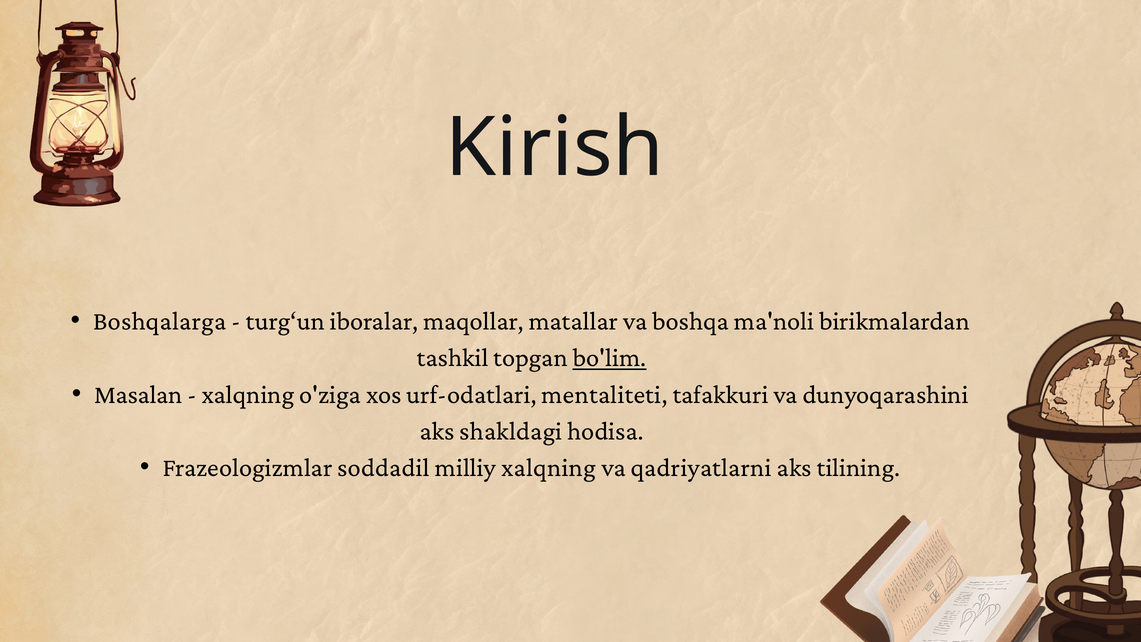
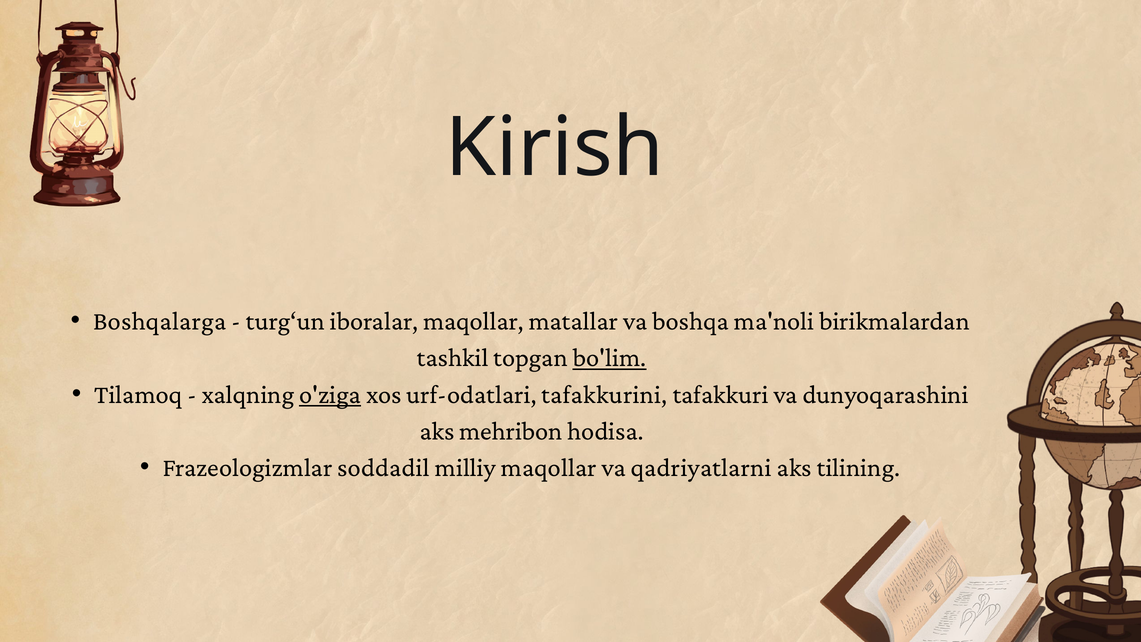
Masalan: Masalan -> Tilamoq (138, 394)
o'ziga underline: none -> present (330, 394)
mentaliteti: mentaliteti -> tafakkurini (604, 394)
shakldagi: shakldagi -> mehribon (511, 431)
milliy xalqning: xalqning -> maqollar (549, 468)
